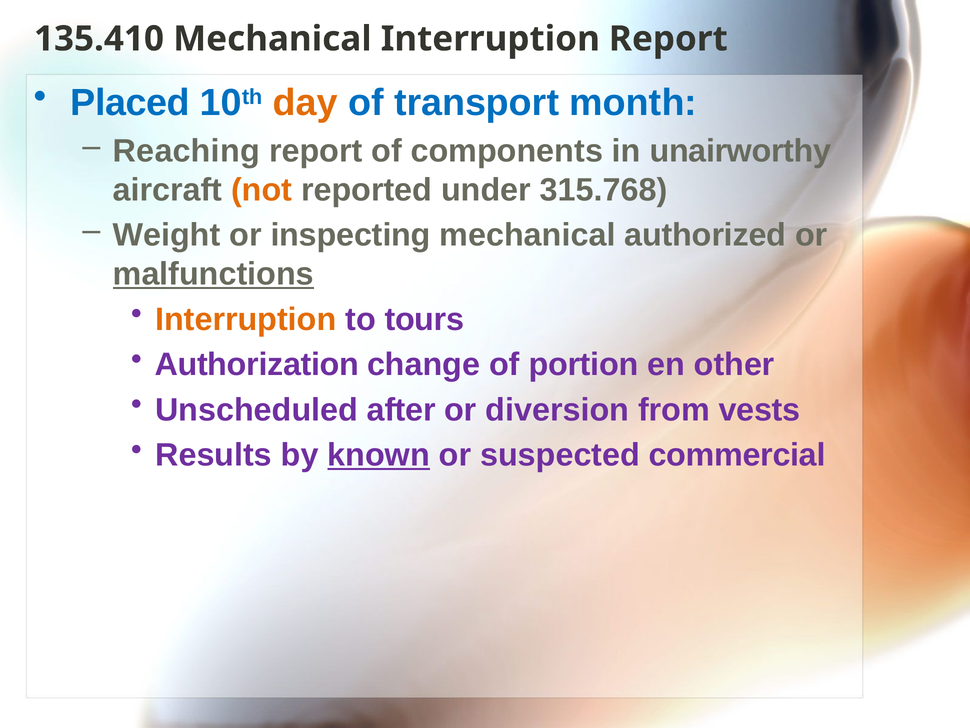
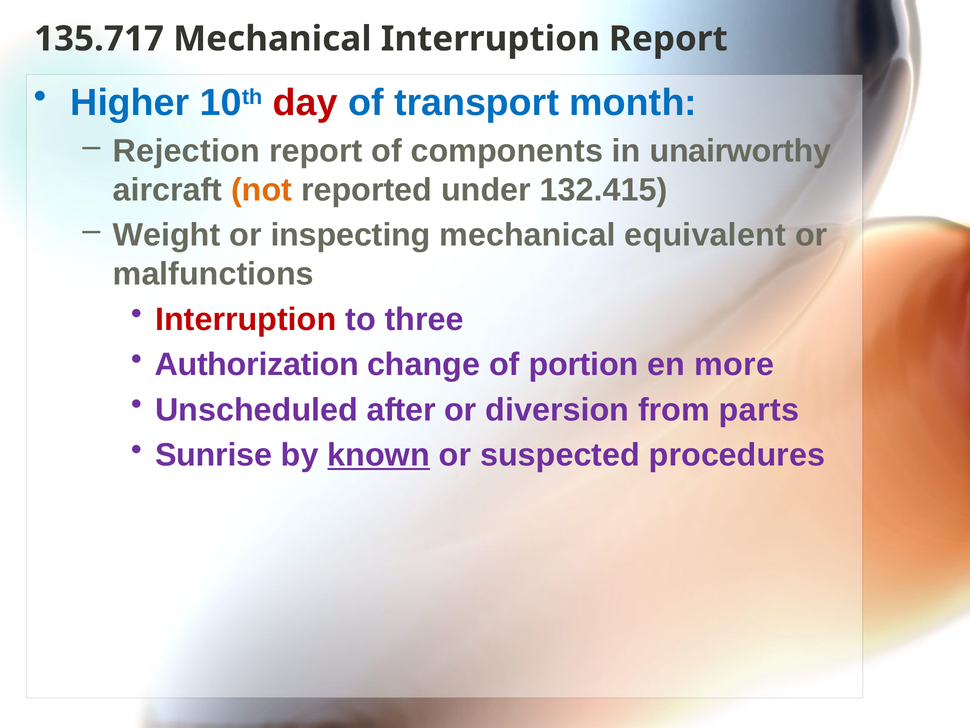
135.410: 135.410 -> 135.717 (99, 39)
Placed: Placed -> Higher (130, 103)
day colour: orange -> red (305, 103)
Reaching: Reaching -> Rejection (186, 151)
315.768: 315.768 -> 132.415 (604, 190)
authorized: authorized -> equivalent (705, 235)
malfunctions underline: present -> none (213, 274)
Interruption colour: orange -> red (246, 319)
tours: tours -> three (424, 319)
other: other -> more (734, 364)
vests: vests -> parts (759, 410)
Results: Results -> Sunrise (214, 455)
commercial: commercial -> procedures (737, 455)
